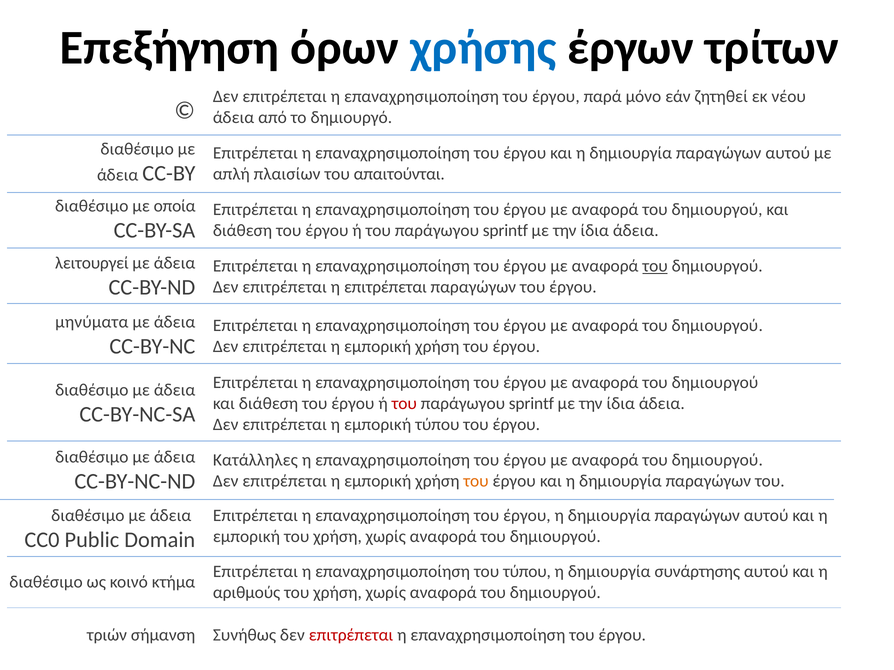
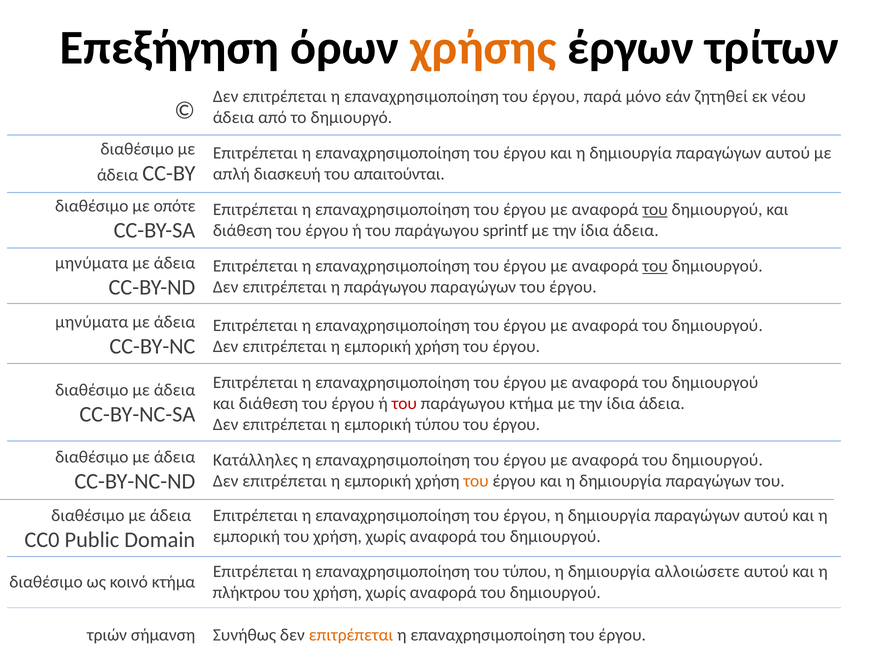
χρήσης colour: blue -> orange (483, 48)
πλαισίων: πλαισίων -> διασκευή (287, 174)
οποία: οποία -> οπότε (175, 206)
του underline: none -> present (655, 210)
λειτουργεί: λειτουργεί -> μηνύματα (92, 263)
η επιτρέπεται: επιτρέπεται -> παράγωγου (385, 287)
sprintf: sprintf -> κτήμα (531, 404)
συνάρτησης: συνάρτησης -> αλλοιώσετε (697, 572)
αριθμούς: αριθμούς -> πλήκτρου (247, 593)
επιτρέπεται colour: red -> orange (351, 635)
